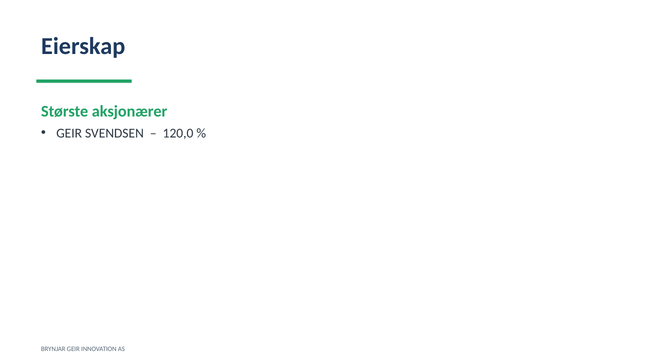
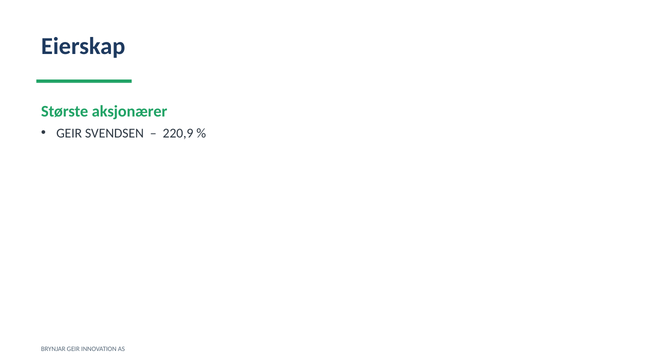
120,0: 120,0 -> 220,9 (178, 133)
